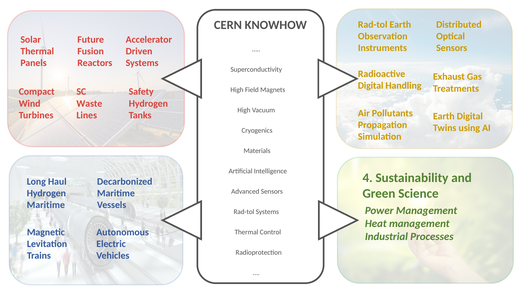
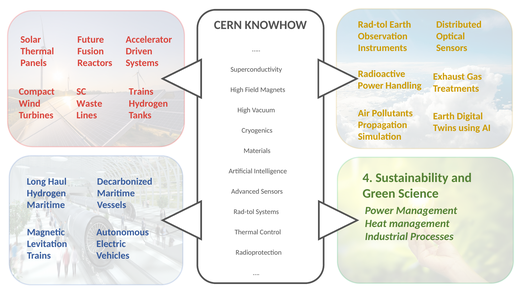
Digital: Digital -> Power (371, 86)
Safety: Safety -> Trains (141, 92)
